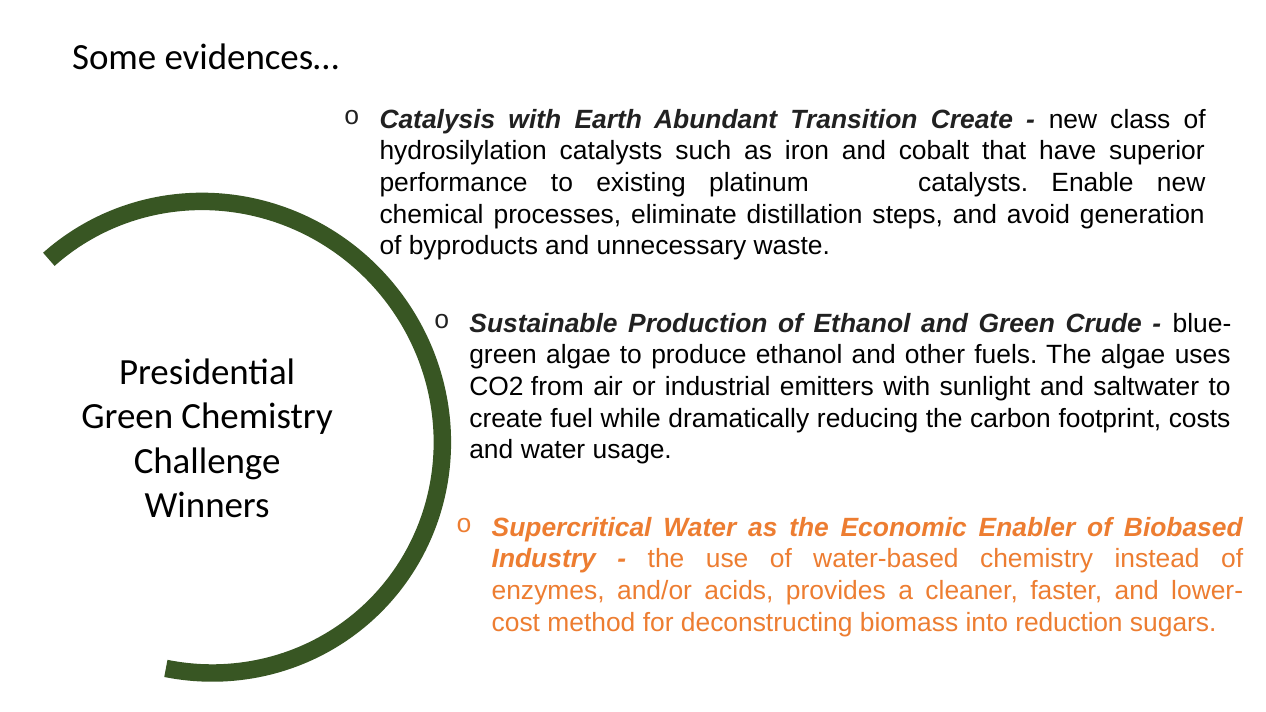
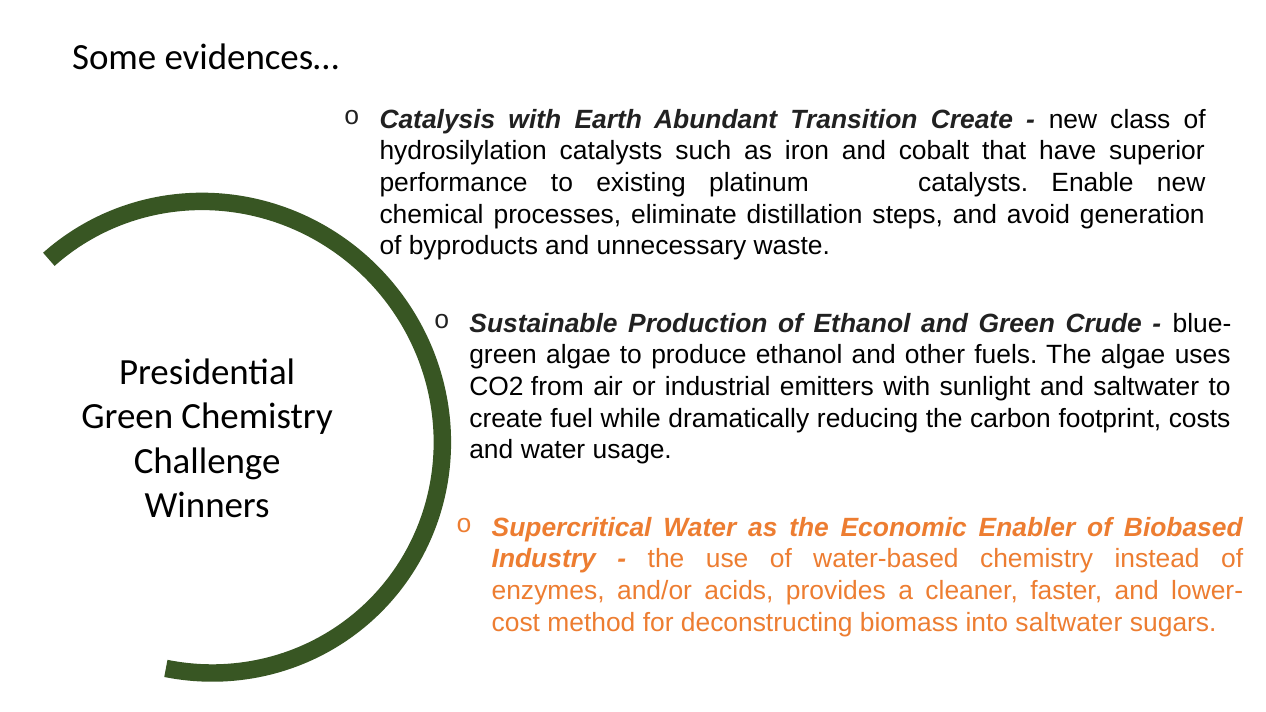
into reduction: reduction -> saltwater (1069, 622)
